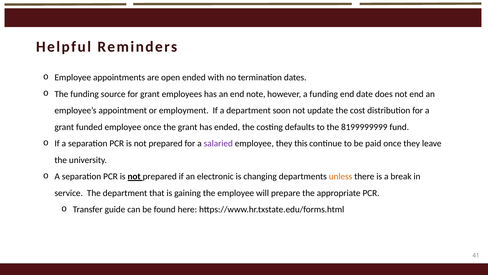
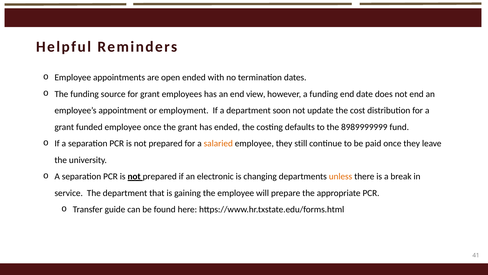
note: note -> view (256, 94)
8199999999: 8199999999 -> 8989999999 (364, 127)
salaried colour: purple -> orange (218, 143)
this: this -> still (301, 143)
